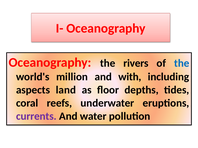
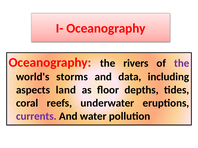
the colour: blue -> purple (182, 63)
million: million -> storms (72, 77)
with: with -> data (130, 77)
